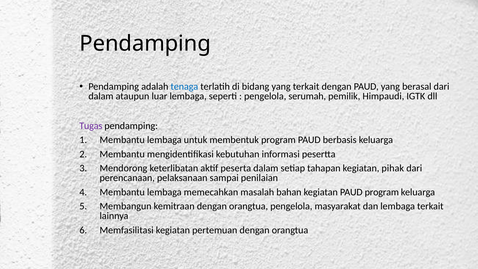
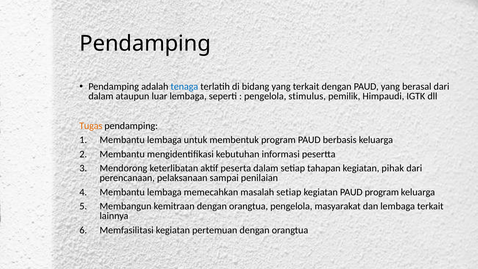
serumah: serumah -> stimulus (307, 96)
Tugas colour: purple -> orange (91, 126)
masalah bahan: bahan -> setiap (289, 192)
